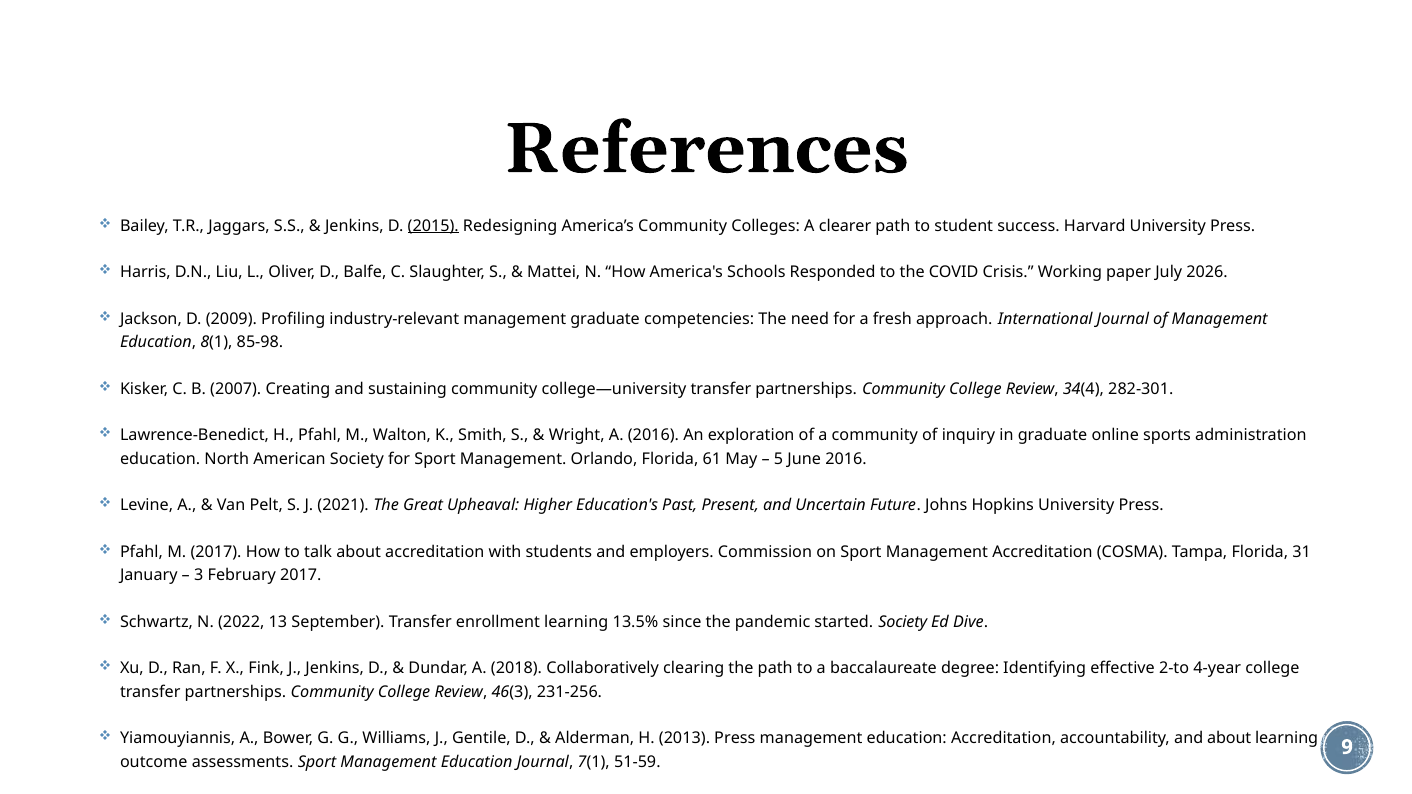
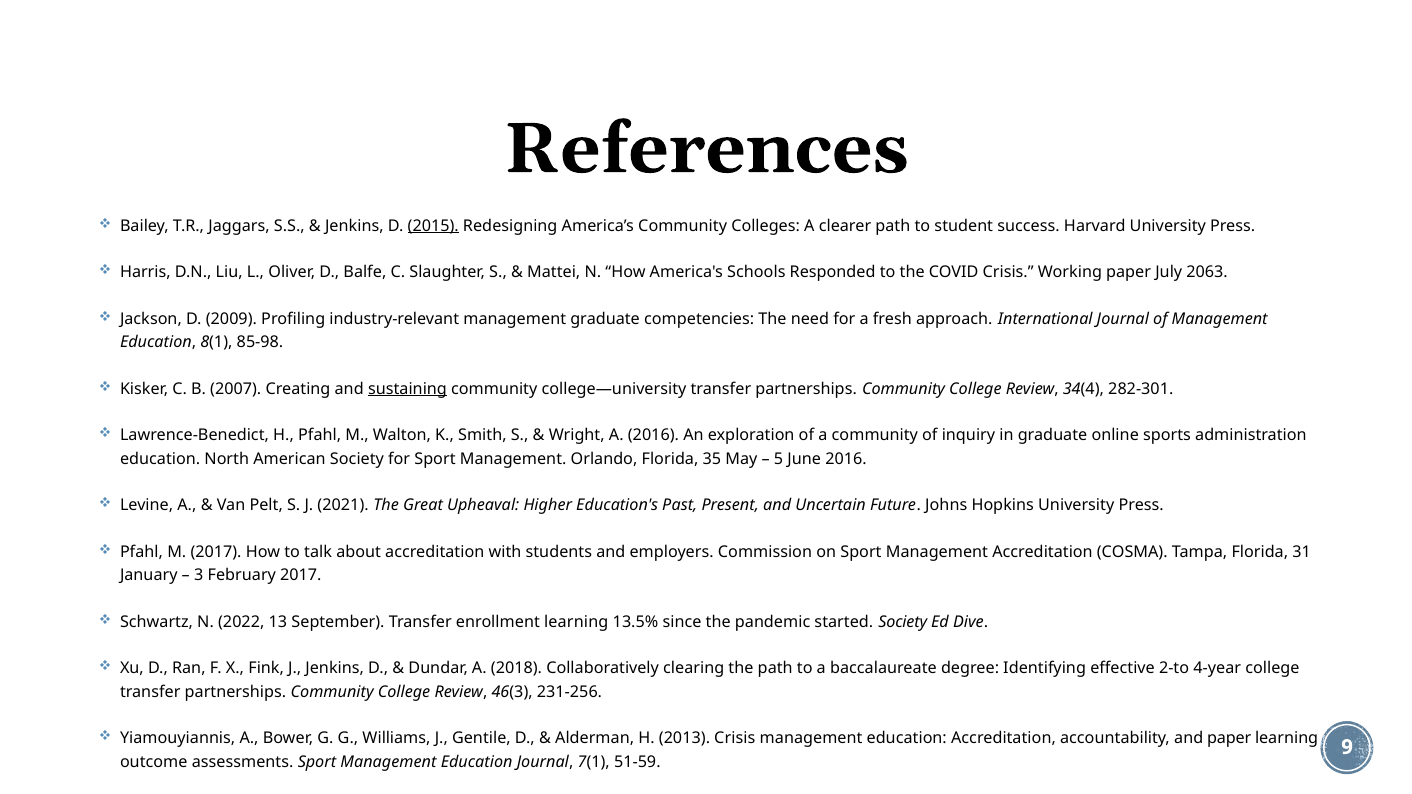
2026: 2026 -> 2063 (1207, 273)
sustaining underline: none -> present (407, 389)
61: 61 -> 35 (712, 459)
2013 Press: Press -> Crisis (735, 739)
and about: about -> paper (1229, 739)
